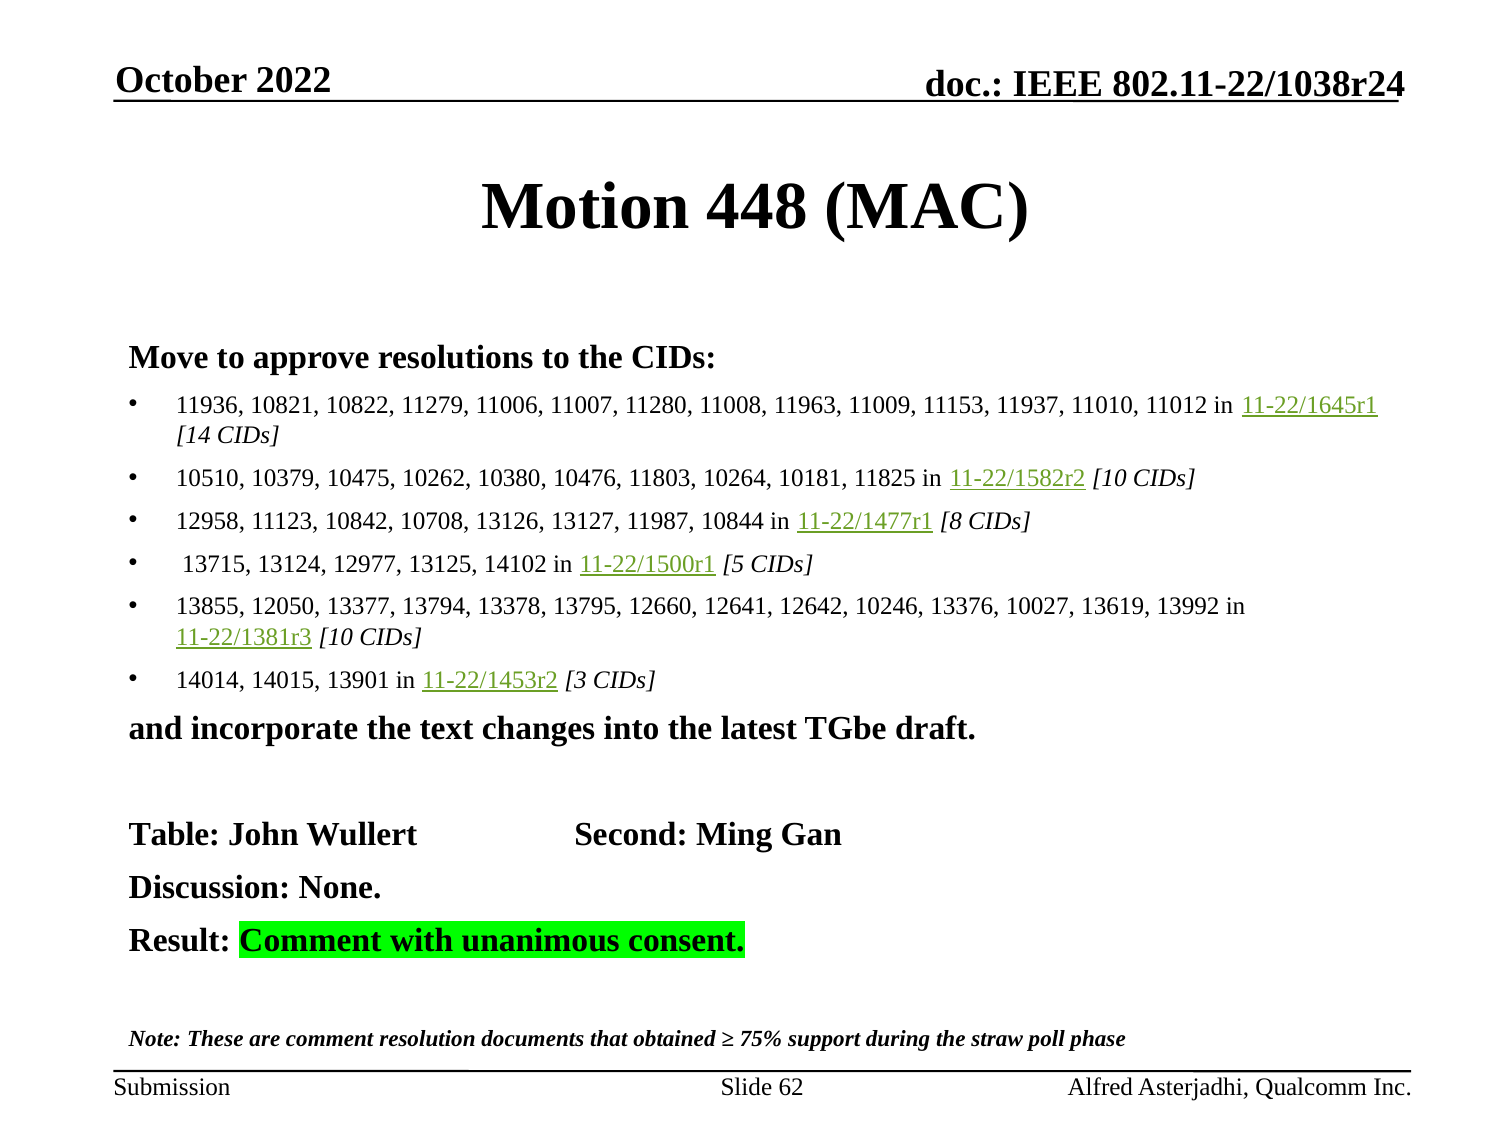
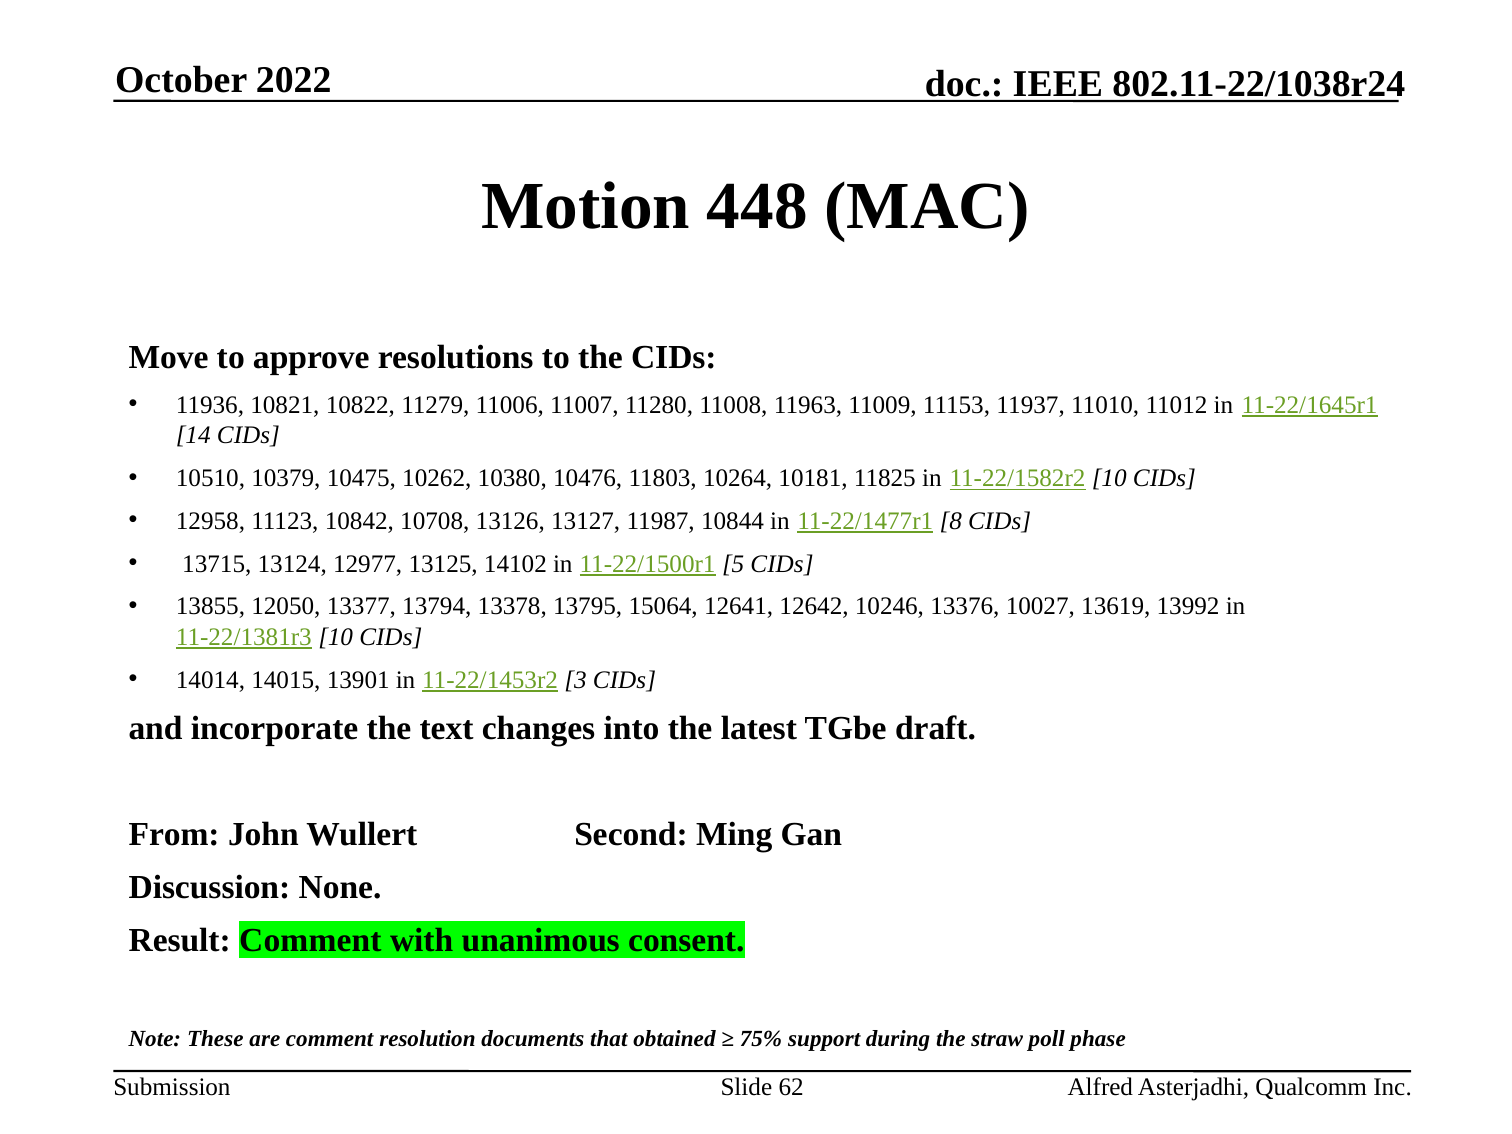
12660: 12660 -> 15064 (663, 607)
Table: Table -> From (174, 834)
